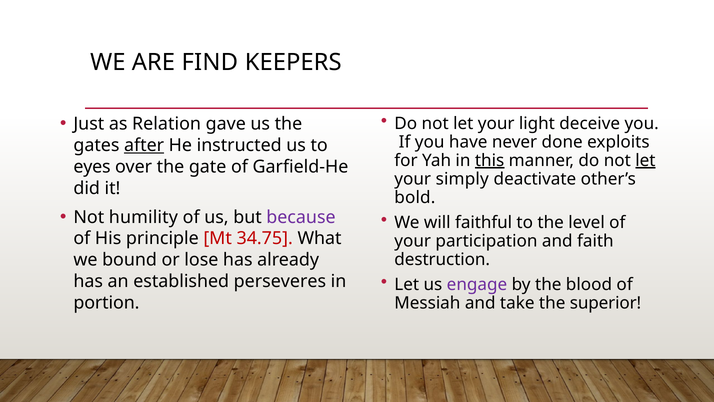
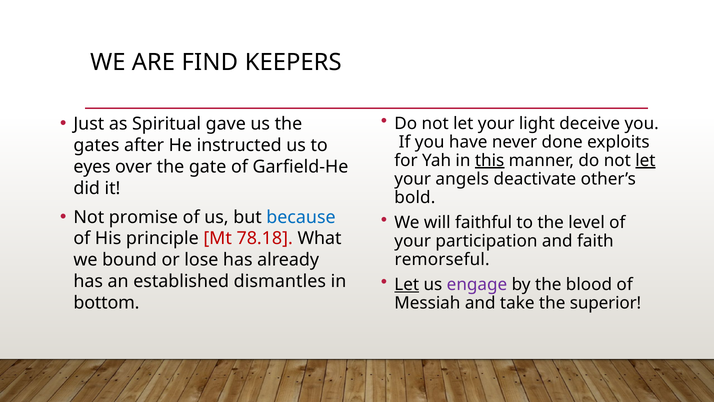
Relation: Relation -> Spiritual (167, 124)
after underline: present -> none (144, 145)
simply: simply -> angels (462, 179)
humility: humility -> promise (143, 217)
because colour: purple -> blue (301, 217)
34.75: 34.75 -> 78.18 (265, 238)
destruction: destruction -> remorseful (442, 259)
Let underline: none -> present (407, 284)
perseveres: perseveres -> dismantles (280, 281)
portion: portion -> bottom (106, 303)
